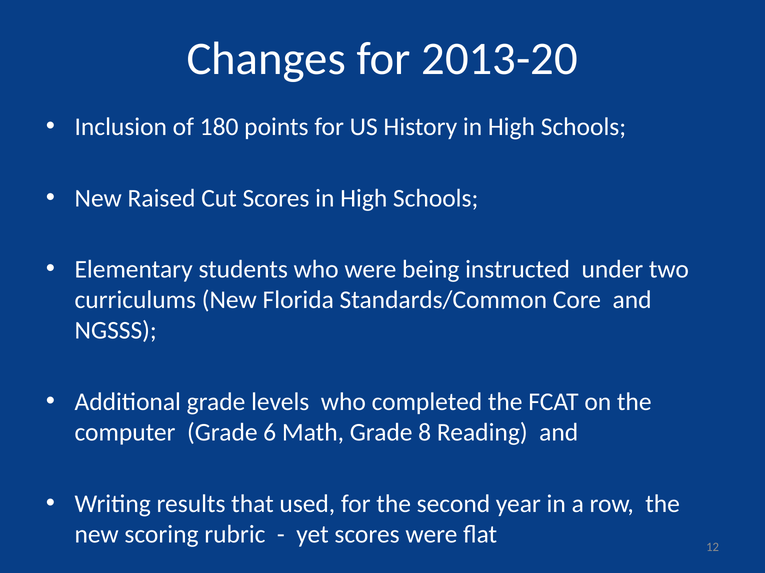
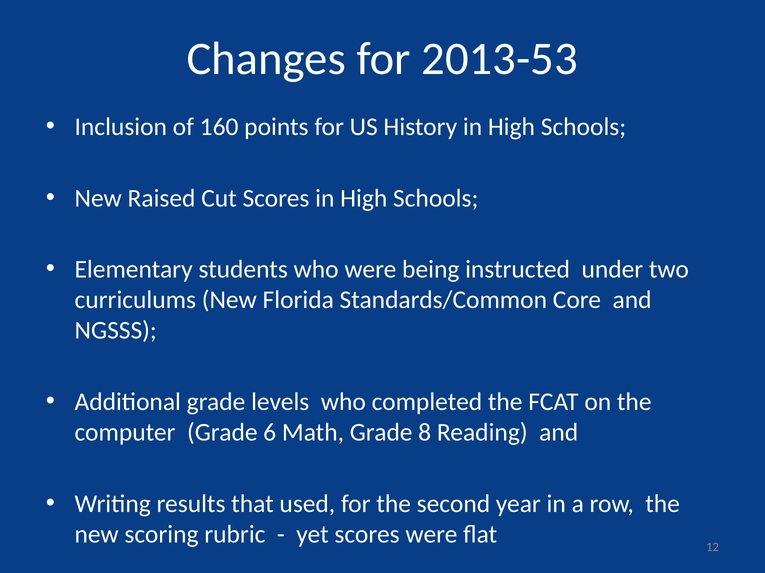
2013-20: 2013-20 -> 2013-53 (500, 59)
180: 180 -> 160 (219, 127)
